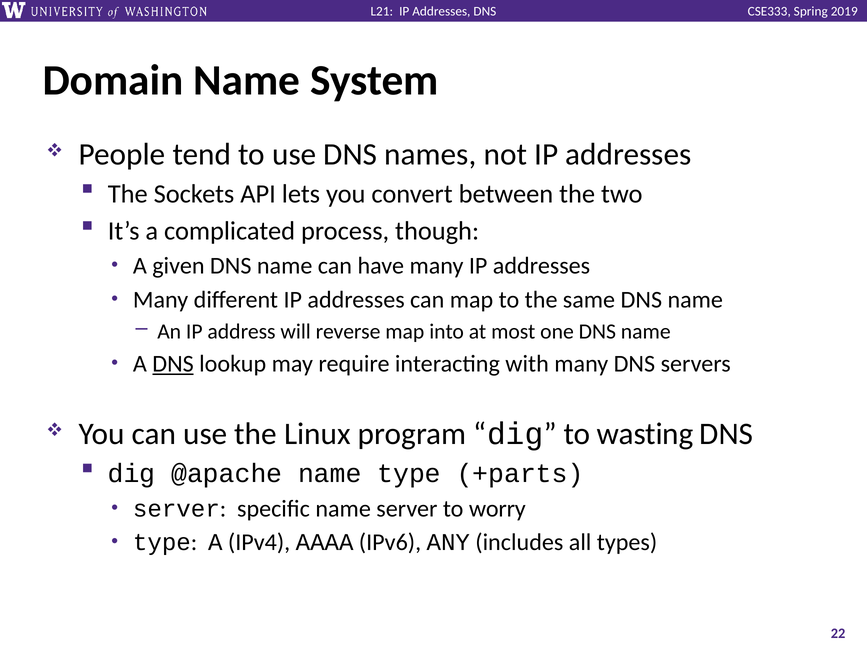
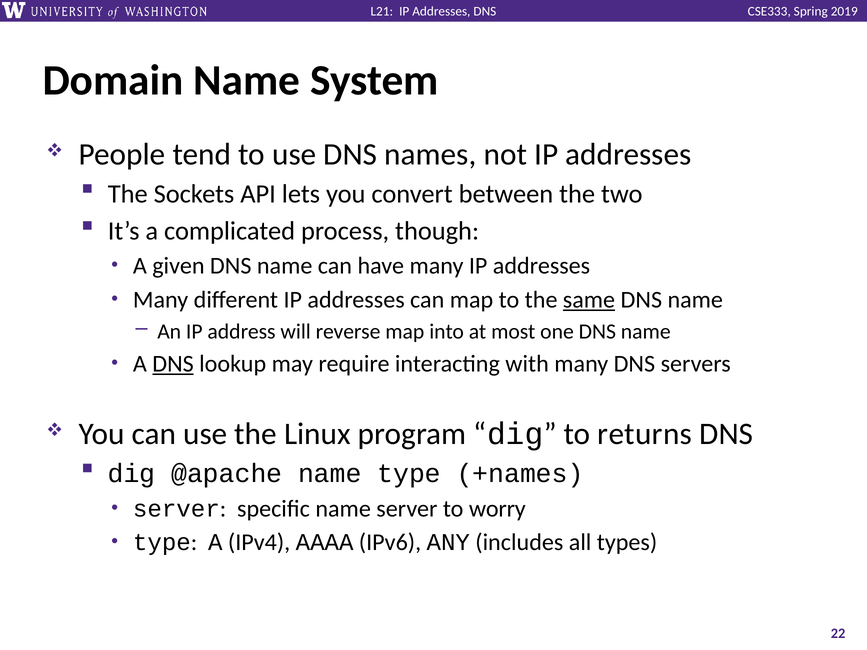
same underline: none -> present (589, 300)
wasting: wasting -> returns (645, 434)
+parts: +parts -> +names (520, 474)
